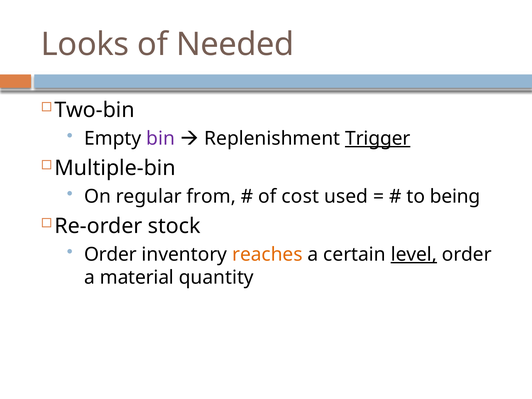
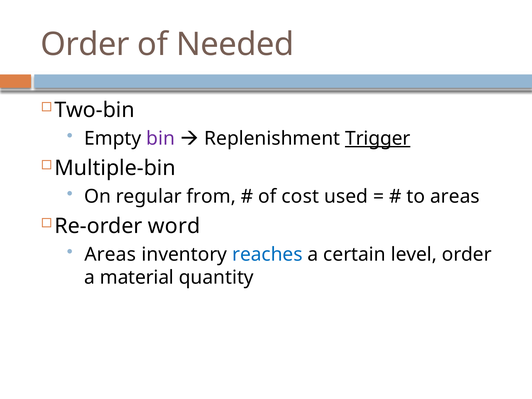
Looks: Looks -> Order (85, 44)
to being: being -> areas (455, 196)
stock: stock -> word (174, 226)
Order: Order -> Areas (110, 254)
reaches colour: orange -> blue (267, 254)
level underline: present -> none (414, 254)
